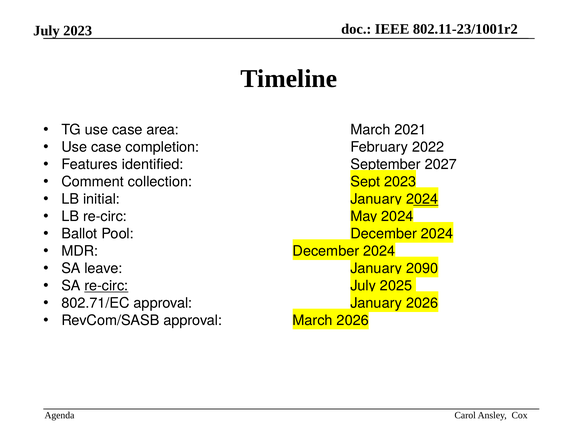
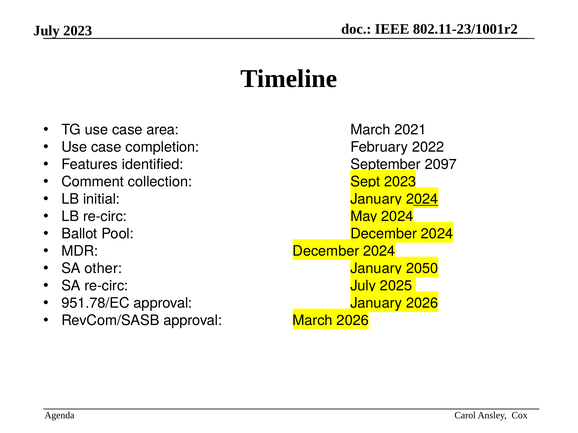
2027: 2027 -> 2097 (441, 165)
leave: leave -> other (103, 269)
2090: 2090 -> 2050 (422, 269)
re-circ underline: present -> none (106, 286)
802.71/EC: 802.71/EC -> 951.78/EC (96, 303)
